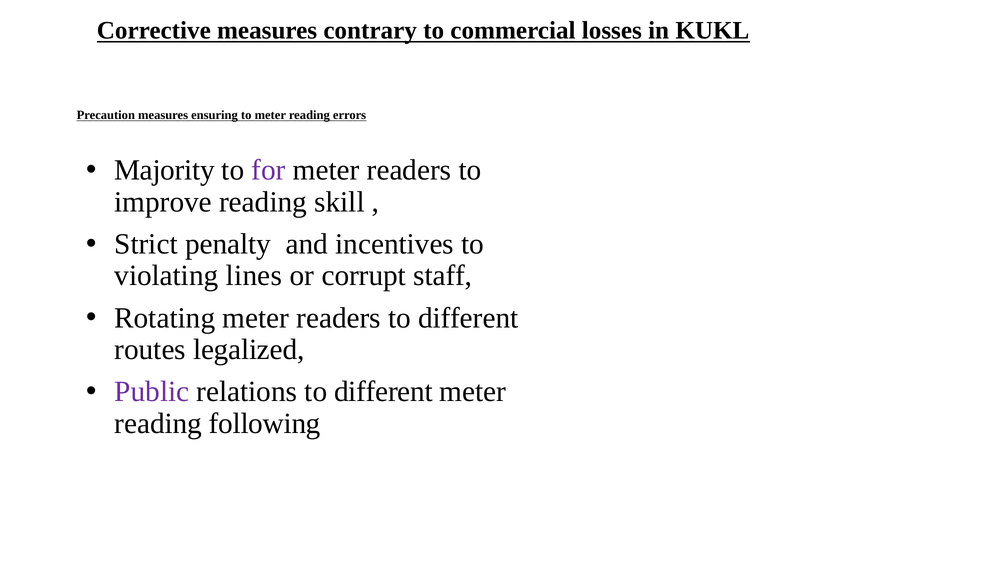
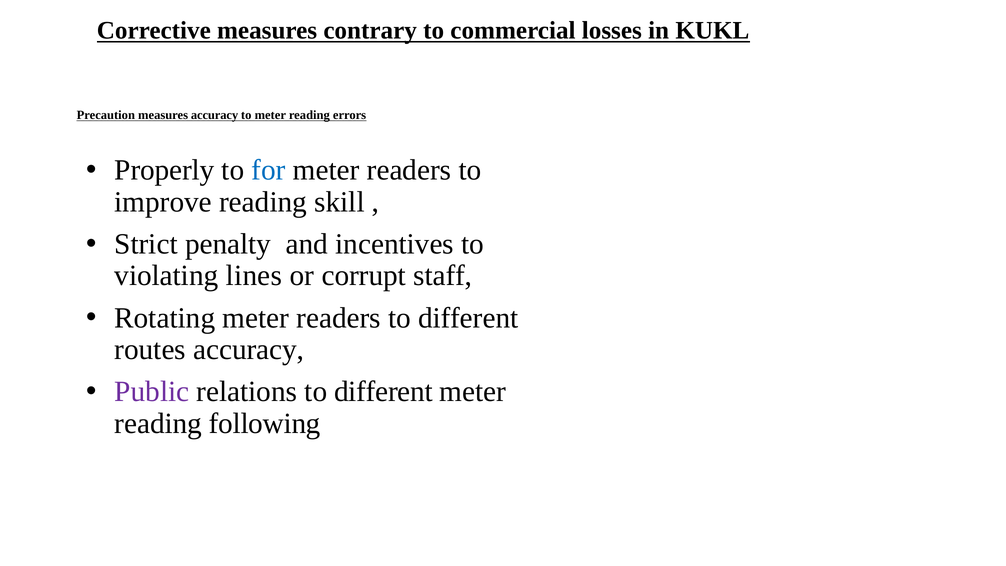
measures ensuring: ensuring -> accuracy (215, 115)
Majority: Majority -> Properly (164, 170)
for colour: purple -> blue (269, 170)
routes legalized: legalized -> accuracy (249, 350)
